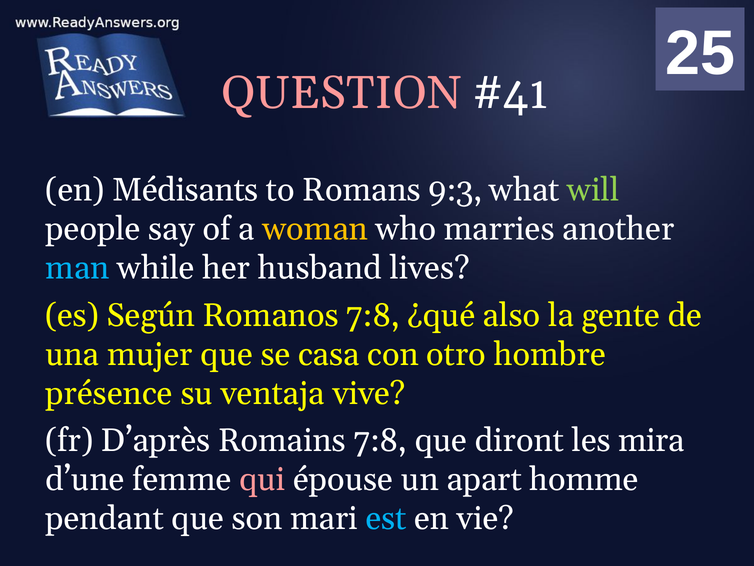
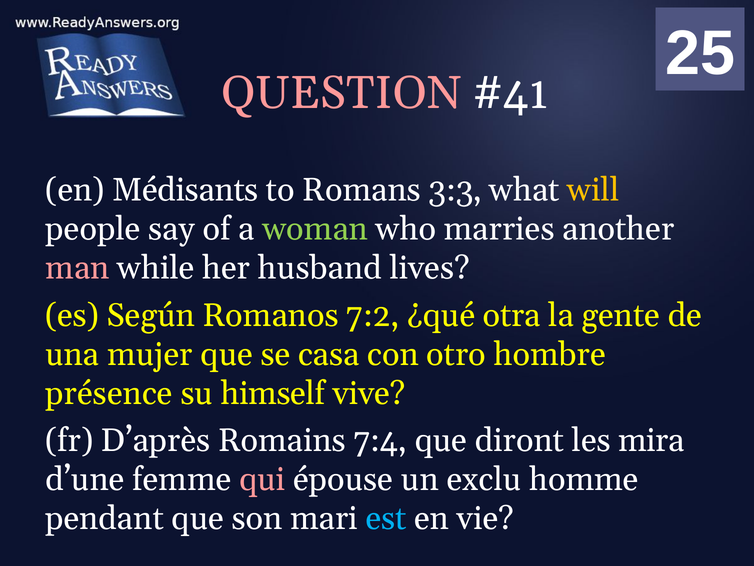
9:3: 9:3 -> 3:3 (455, 190)
will colour: light green -> yellow (593, 190)
woman colour: yellow -> light green (315, 229)
man colour: light blue -> pink (78, 268)
Romanos 7:8: 7:8 -> 7:2 (373, 315)
also: also -> otra (512, 315)
ventaja: ventaja -> himself (273, 393)
Romains 7:8: 7:8 -> 7:4 (380, 440)
apart: apart -> exclu (484, 479)
